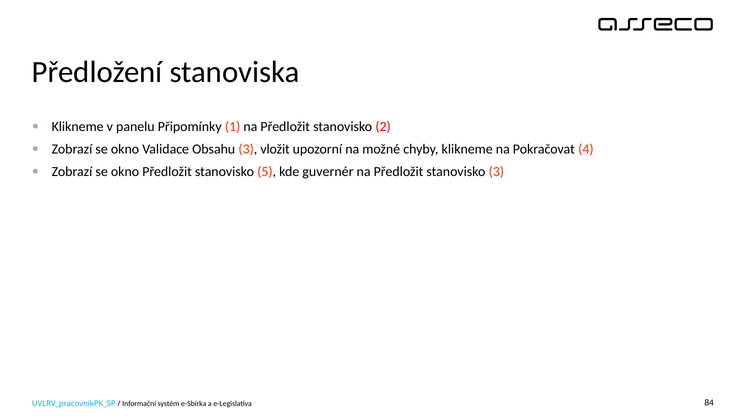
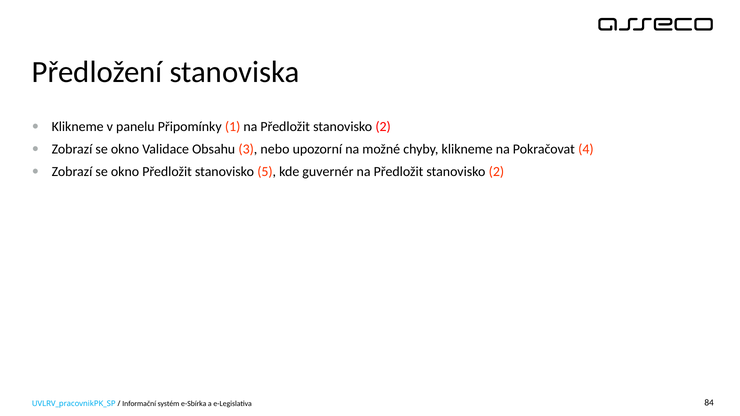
vložit: vložit -> nebo (275, 149)
3: 3 -> 2 (496, 172)
